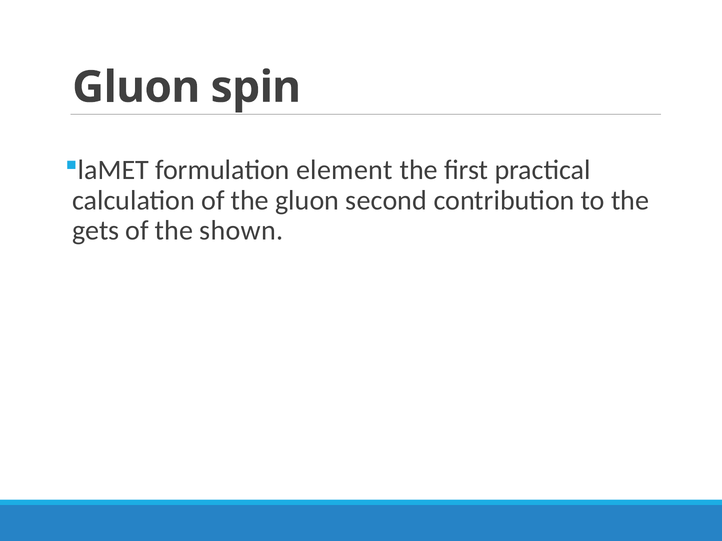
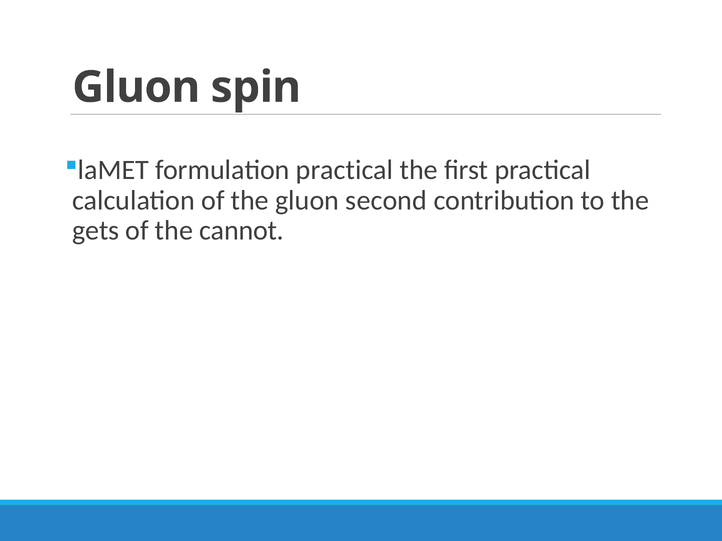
formulation element: element -> practical (345, 170)
shown: shown -> cannot (242, 231)
